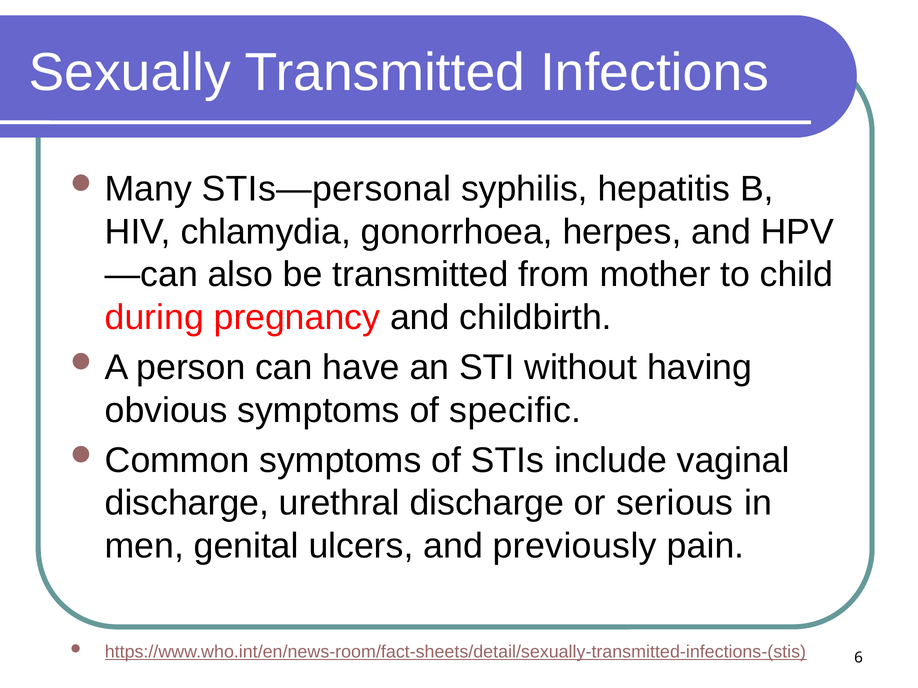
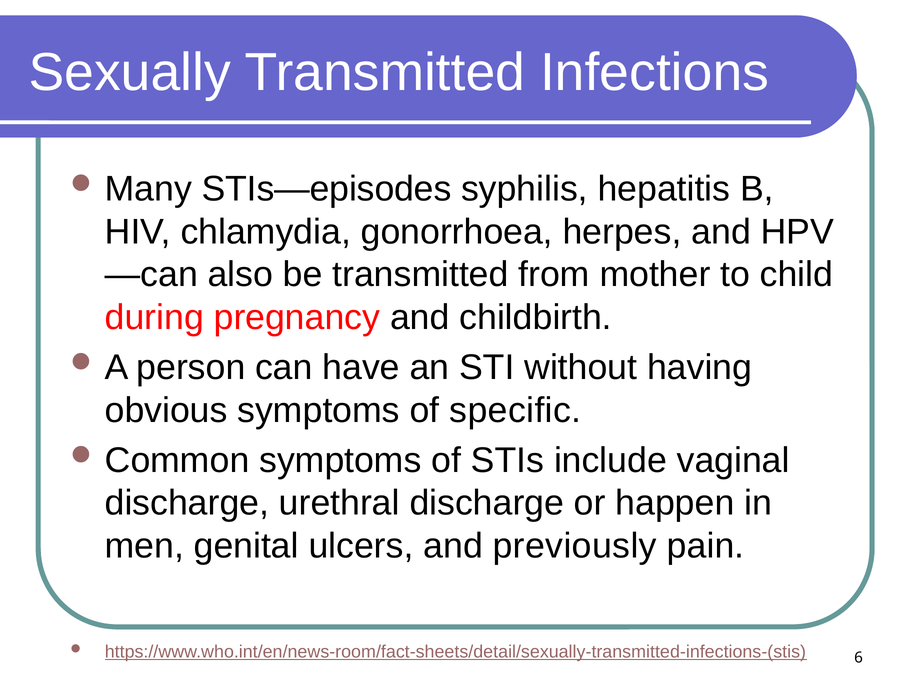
STIs—personal: STIs—personal -> STIs—episodes (327, 189)
serious: serious -> happen (675, 504)
